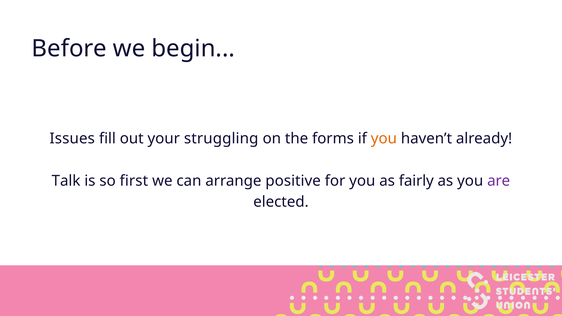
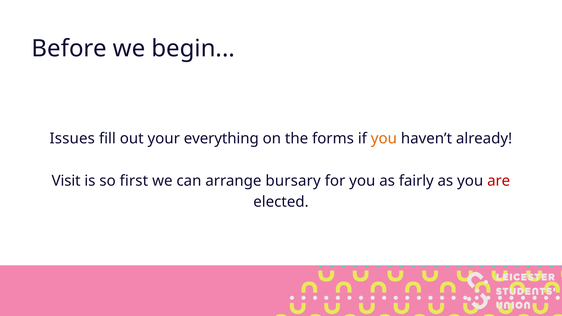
struggling: struggling -> everything (221, 139)
Talk: Talk -> Visit (66, 181)
positive: positive -> bursary (293, 181)
are colour: purple -> red (499, 181)
